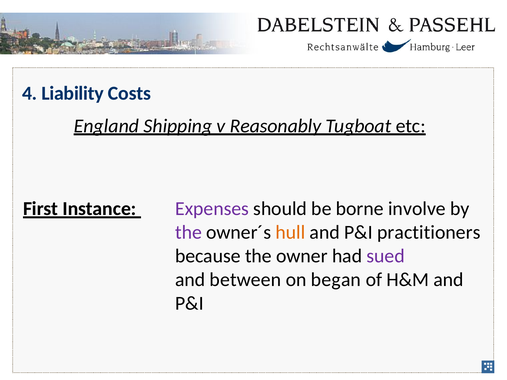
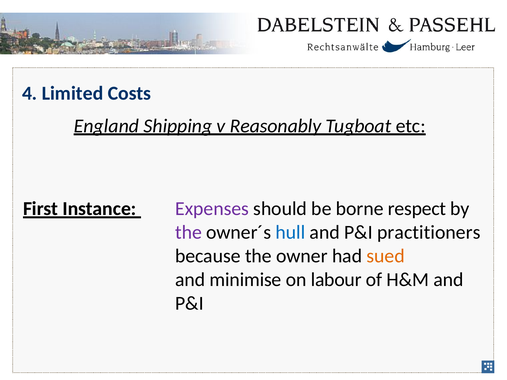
Liability: Liability -> Limited (72, 93)
involve: involve -> respect (417, 209)
hull colour: orange -> blue (290, 233)
sued colour: purple -> orange (386, 256)
between: between -> minimise (246, 280)
began: began -> labour (336, 280)
